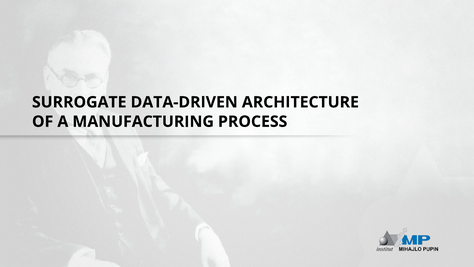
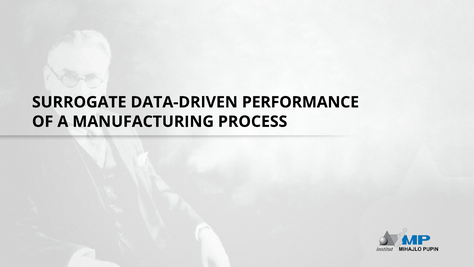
ARCHITECTURE: ARCHITECTURE -> PERFORMANCE (300, 102)
